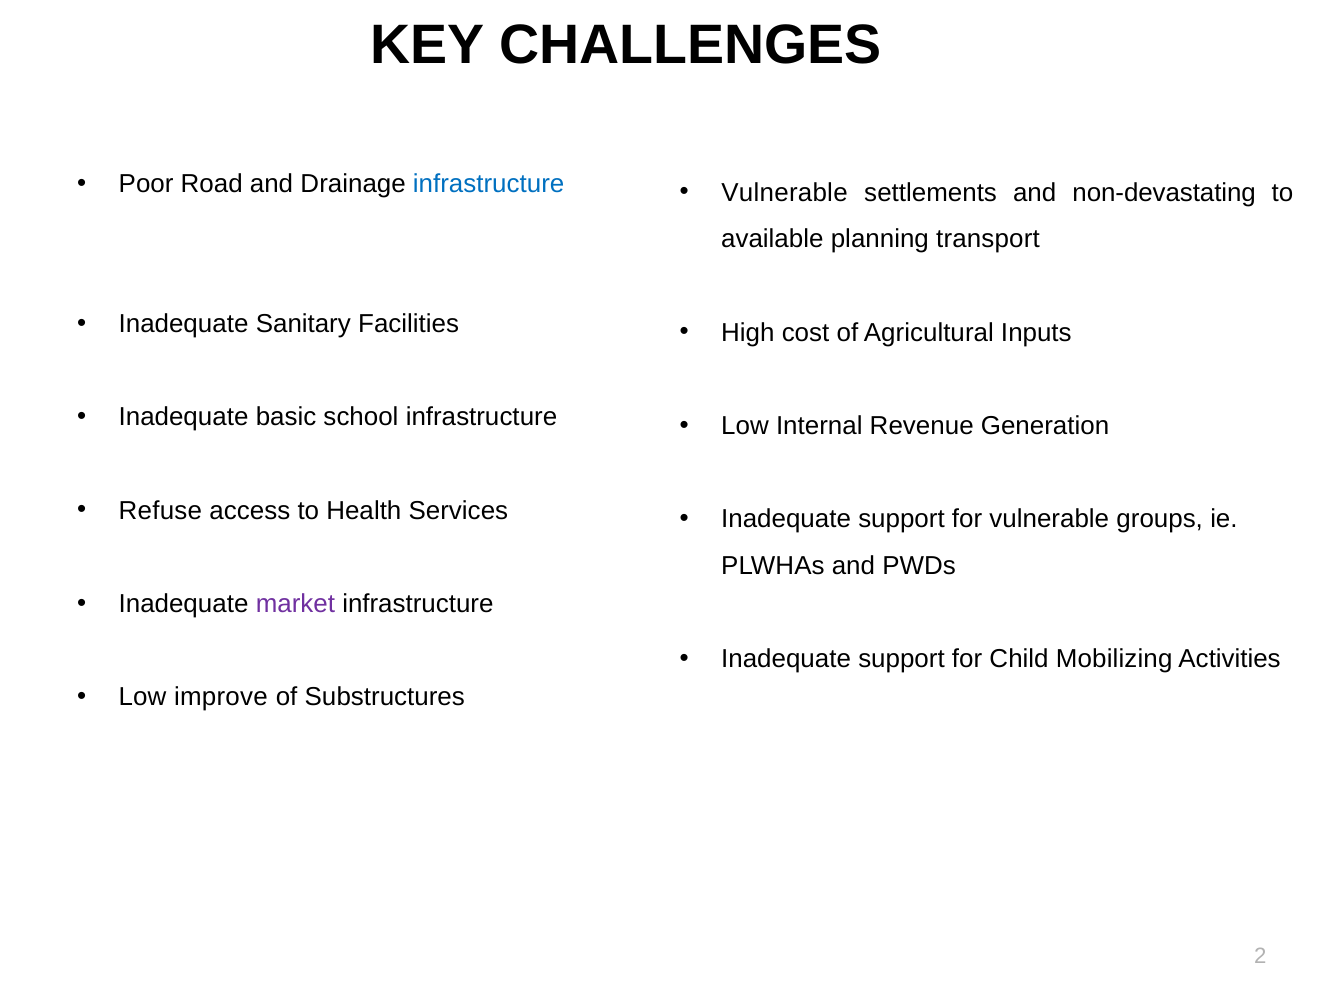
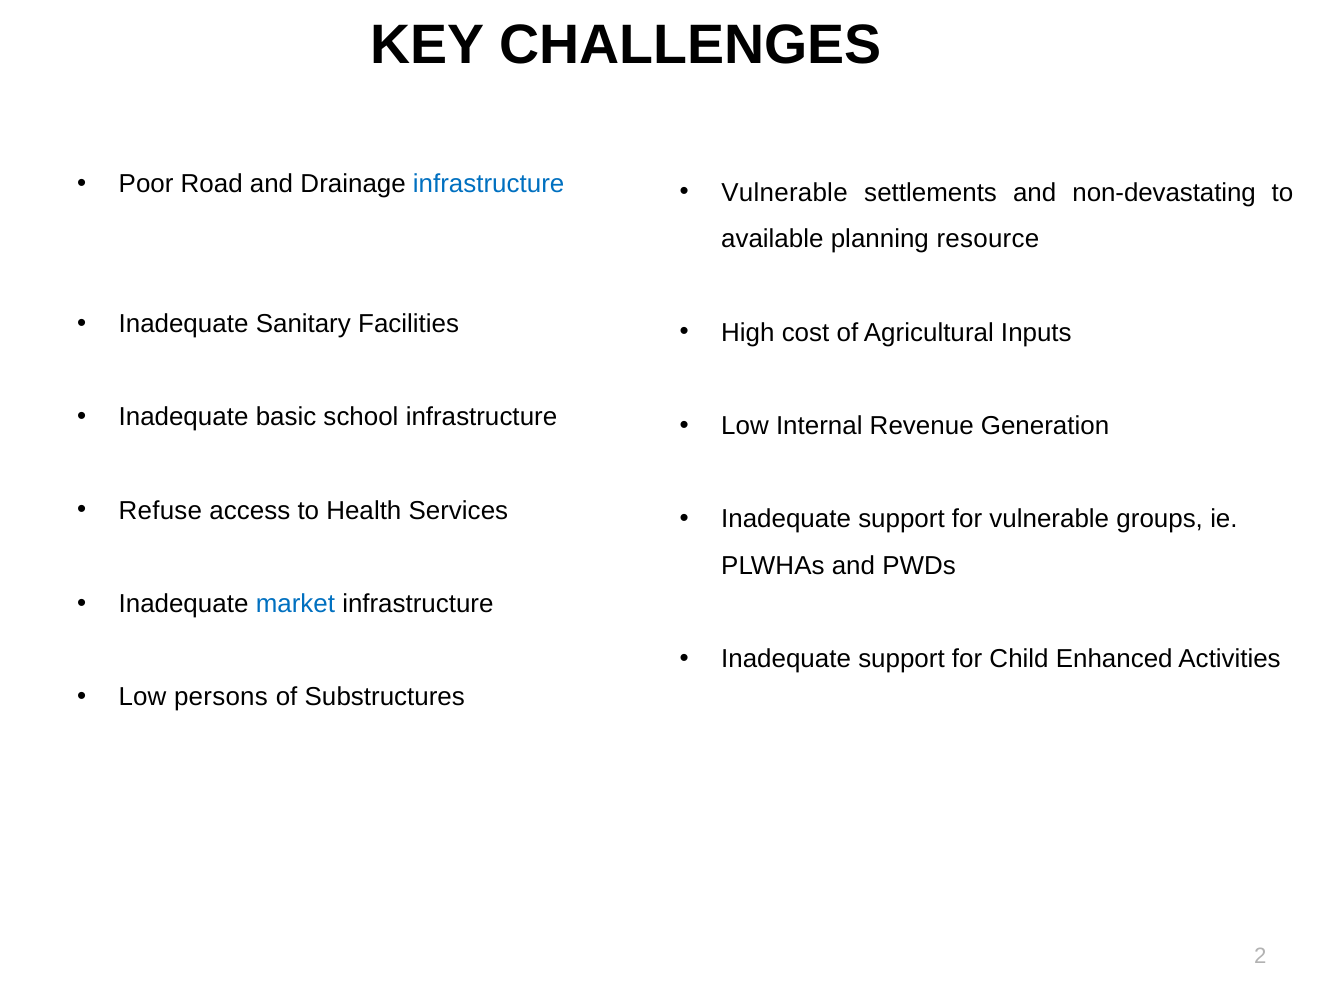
transport: transport -> resource (988, 239)
market colour: purple -> blue (295, 604)
Mobilizing: Mobilizing -> Enhanced (1114, 659)
improve: improve -> persons (221, 697)
